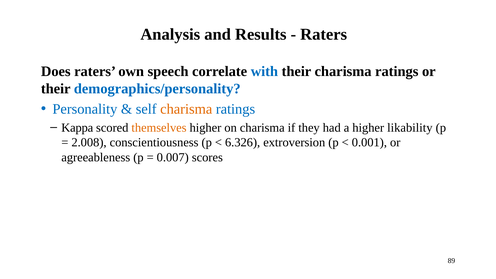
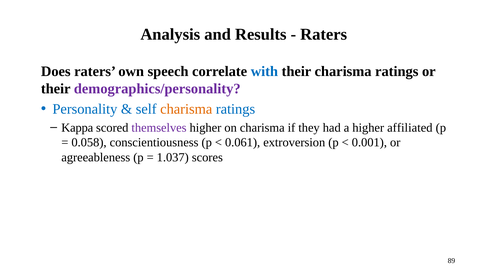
demographics/personality colour: blue -> purple (157, 89)
themselves colour: orange -> purple (159, 128)
likability: likability -> affiliated (410, 128)
2.008: 2.008 -> 0.058 (89, 142)
6.326: 6.326 -> 0.061 (243, 142)
0.007: 0.007 -> 1.037 (173, 157)
